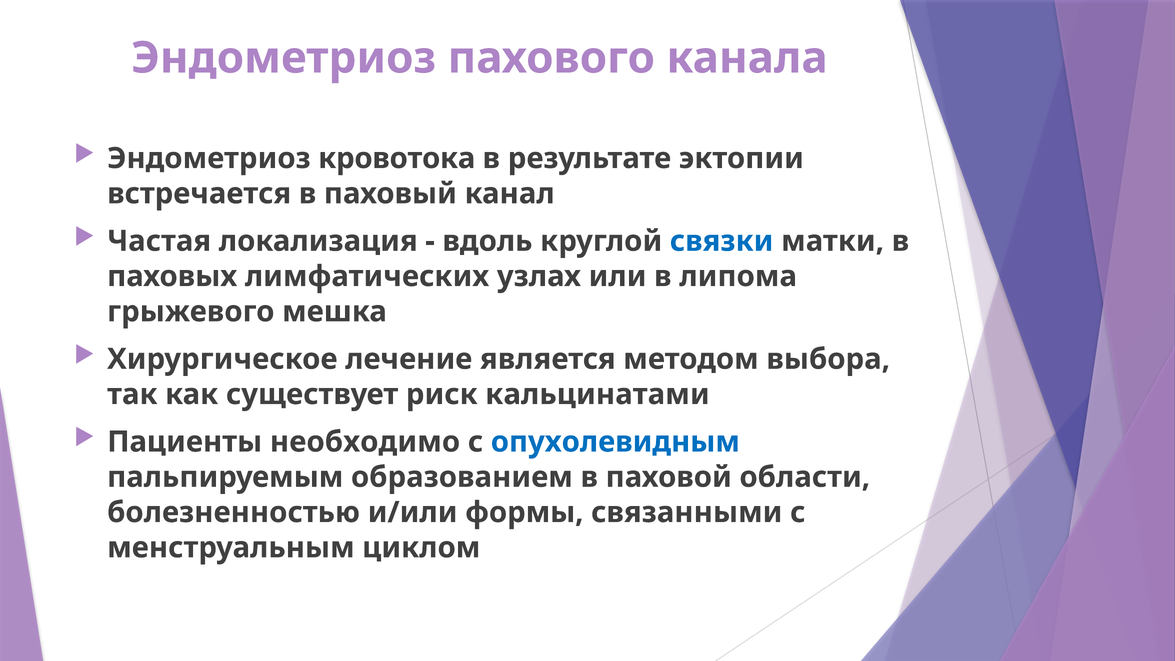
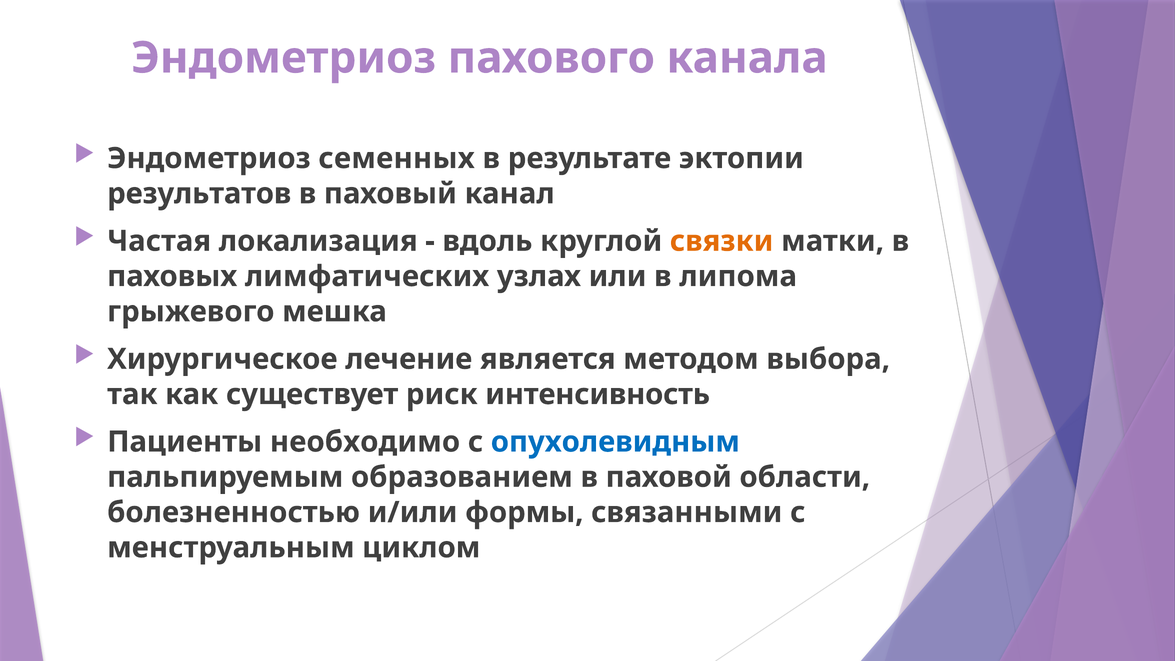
кровотока: кровотока -> семенных (397, 158)
встречается: встречается -> результатов (199, 194)
связки colour: blue -> orange (722, 241)
кальцинатами: кальцинатами -> интенсивность (598, 394)
